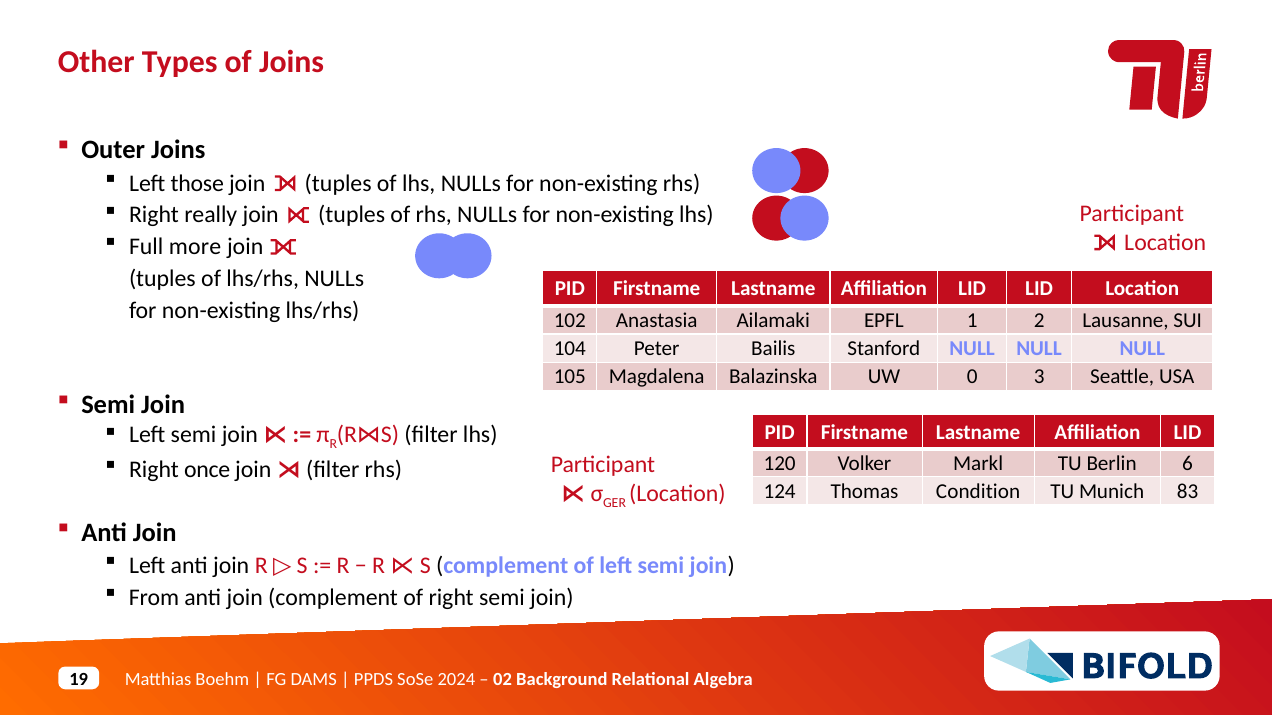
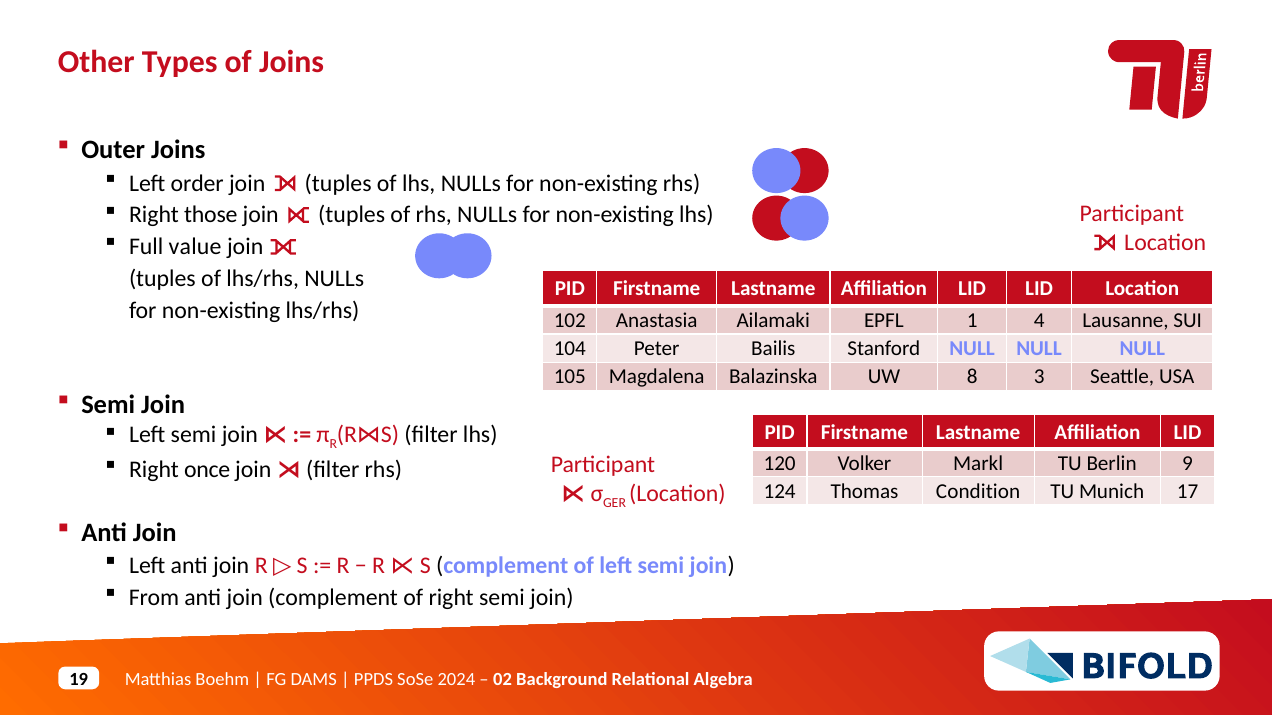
those: those -> order (197, 183)
really: really -> those (211, 215)
more: more -> value (195, 247)
2: 2 -> 4 (1039, 320)
0: 0 -> 8 (972, 377)
6: 6 -> 9 (1188, 464)
83: 83 -> 17 (1188, 492)
